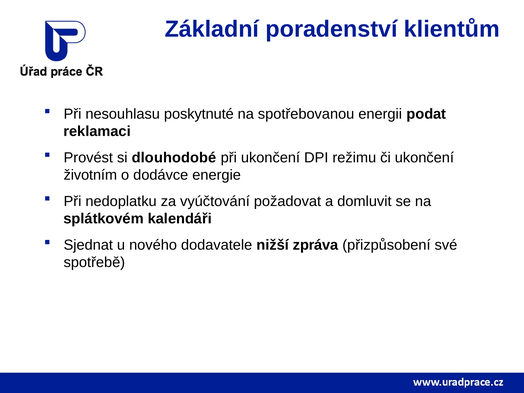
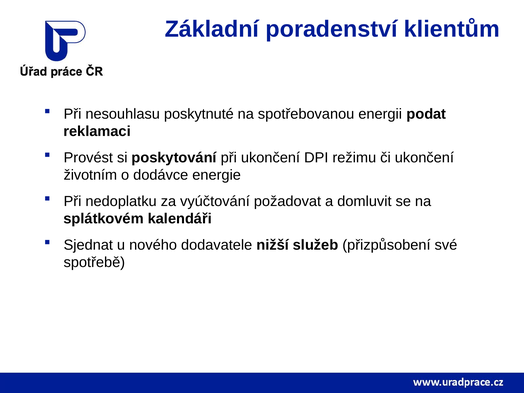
dlouhodobé: dlouhodobé -> poskytování (174, 158)
zpráva: zpráva -> služeb (316, 245)
